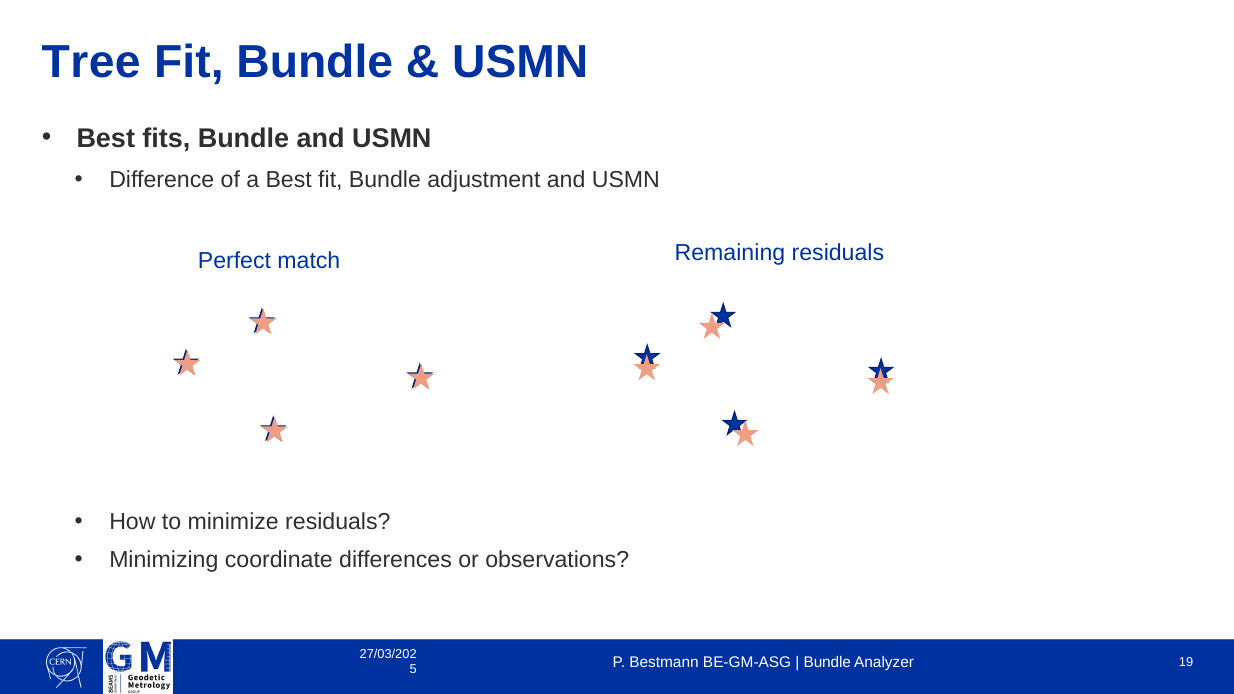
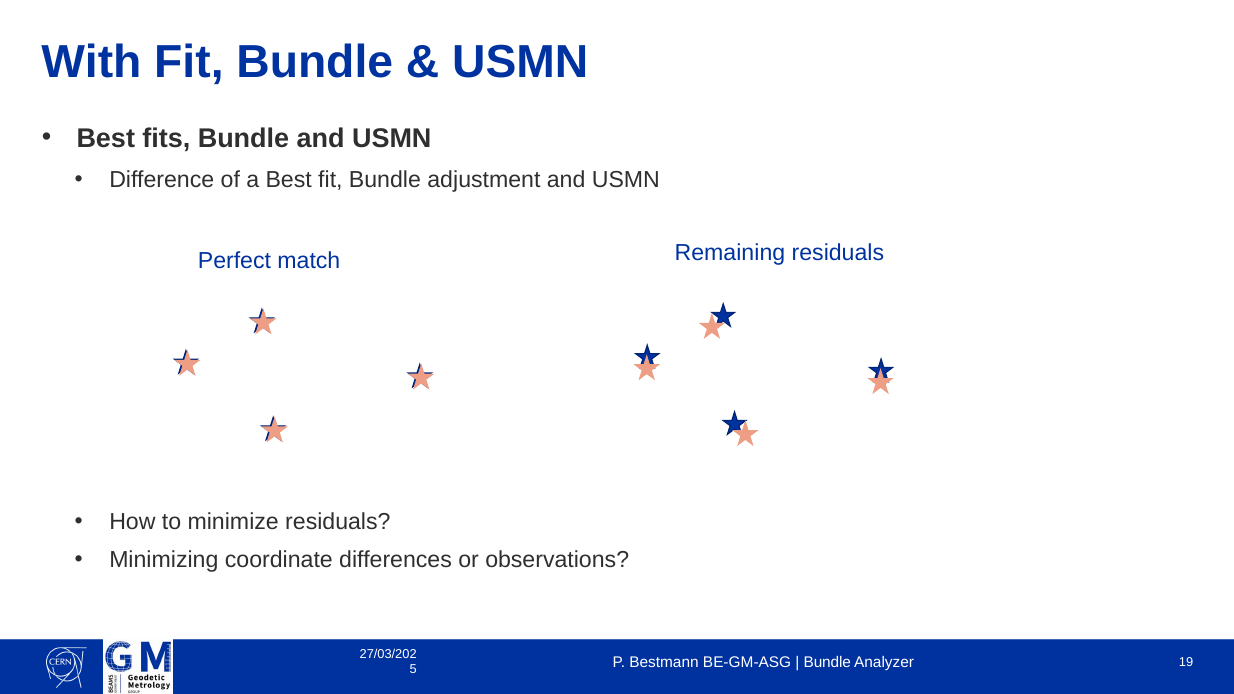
Tree: Tree -> With (91, 63)
